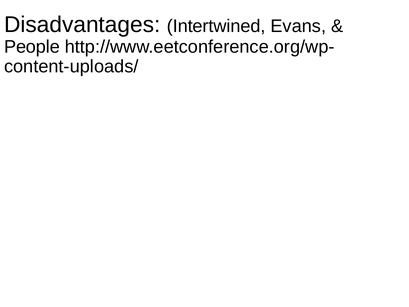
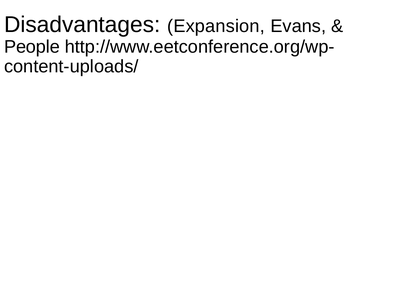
Intertwined: Intertwined -> Expansion (216, 26)
